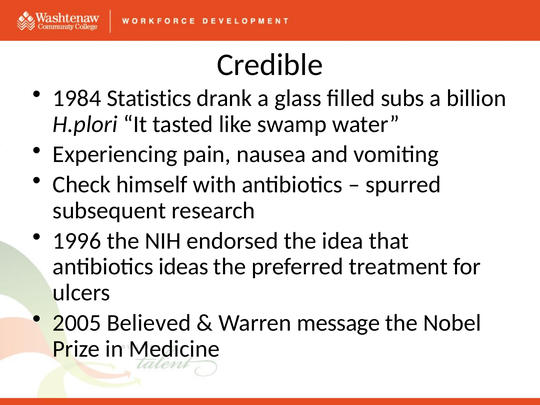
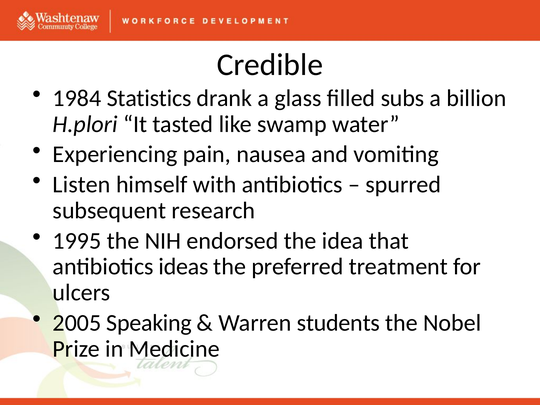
Check: Check -> Listen (82, 185)
1996: 1996 -> 1995 (77, 241)
Believed: Believed -> Speaking (149, 323)
message: message -> students (338, 323)
